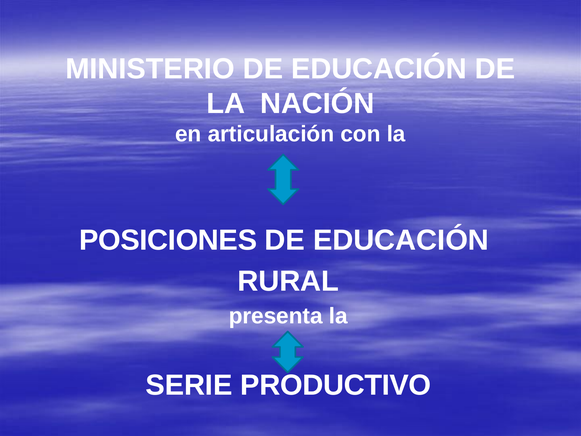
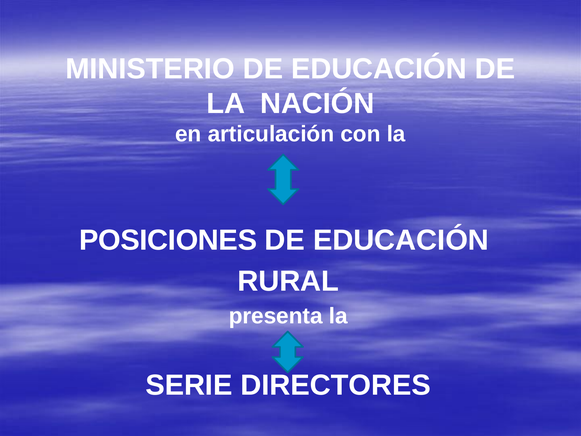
PRODUCTIVO: PRODUCTIVO -> DIRECTORES (336, 385)
